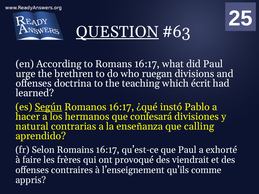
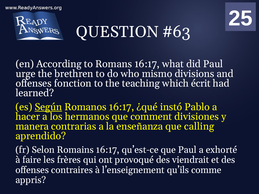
QUESTION underline: present -> none (117, 32)
ruegan: ruegan -> mismo (157, 74)
doctrina: doctrina -> fonction (73, 83)
confesará: confesará -> comment (151, 117)
natural: natural -> manera (32, 126)
